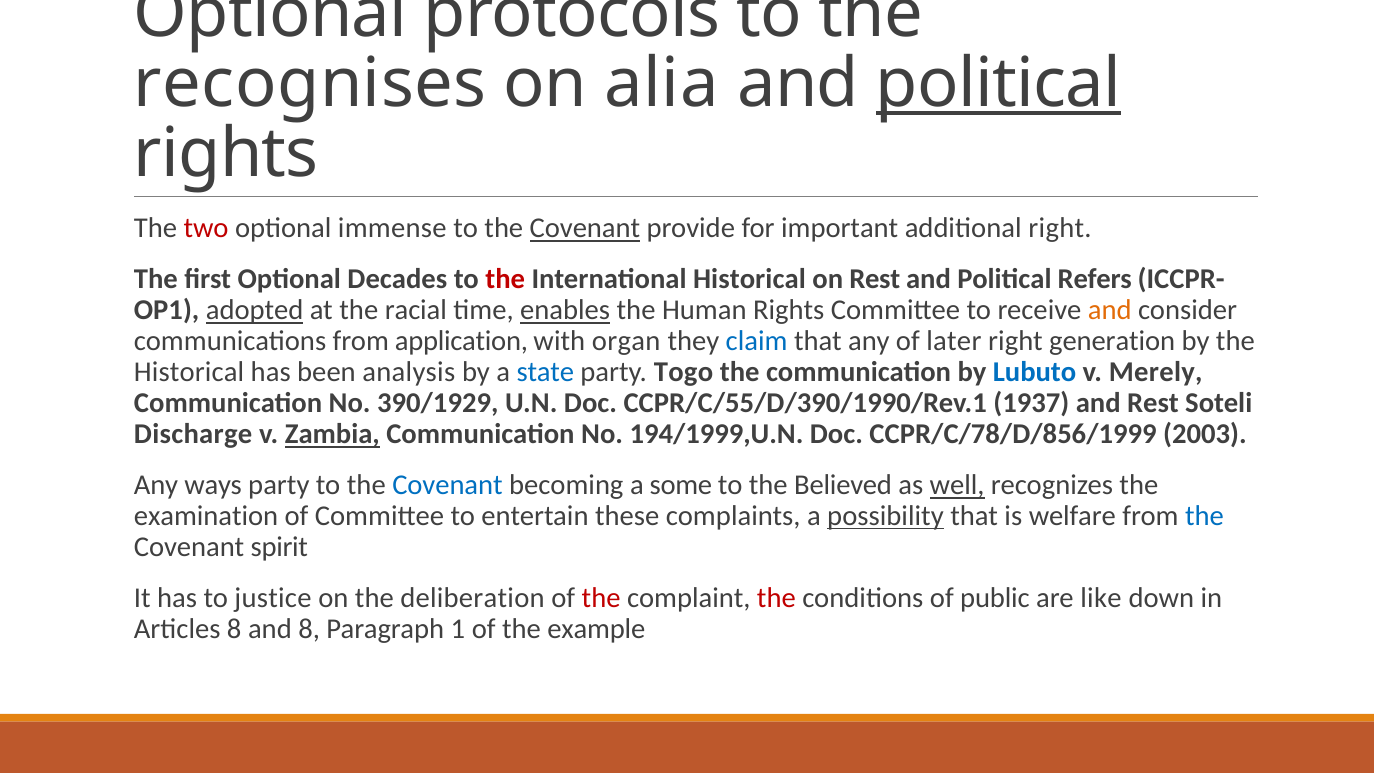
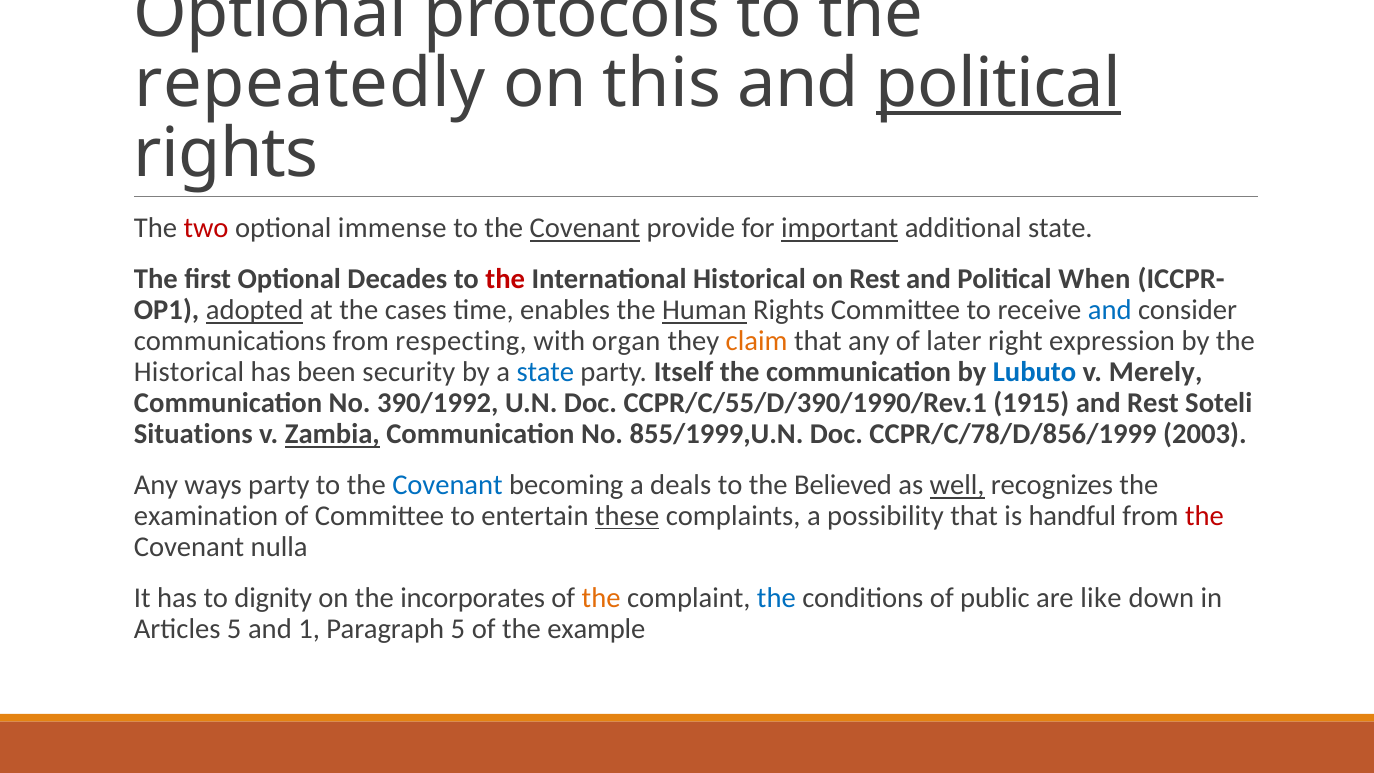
recognises: recognises -> repeatedly (310, 84)
alia: alia -> this (662, 84)
important underline: none -> present (840, 228)
additional right: right -> state (1060, 228)
Refers: Refers -> When (1094, 279)
racial: racial -> cases (416, 310)
enables underline: present -> none (565, 310)
Human underline: none -> present (704, 310)
and colour: orange -> blue (1110, 310)
application: application -> respecting (461, 341)
claim colour: blue -> orange (757, 341)
generation: generation -> expression (1112, 341)
analysis: analysis -> security (409, 372)
Togo: Togo -> Itself (684, 372)
390/1929: 390/1929 -> 390/1992 (438, 403)
1937: 1937 -> 1915 (1031, 403)
Discharge: Discharge -> Situations (193, 434)
194/1999,U.N: 194/1999,U.N -> 855/1999,U.N (716, 434)
some: some -> deals (681, 485)
these underline: none -> present (627, 516)
possibility underline: present -> none (885, 516)
welfare: welfare -> handful (1072, 516)
the colour: blue -> red (1204, 516)
spirit: spirit -> nulla (279, 547)
justice: justice -> dignity (273, 598)
deliberation: deliberation -> incorporates (473, 598)
the colour: red -> orange (601, 598)
the colour: red -> blue (776, 598)
Articles 8: 8 -> 5 (234, 629)
and 8: 8 -> 1 (309, 629)
Paragraph 1: 1 -> 5 (458, 629)
